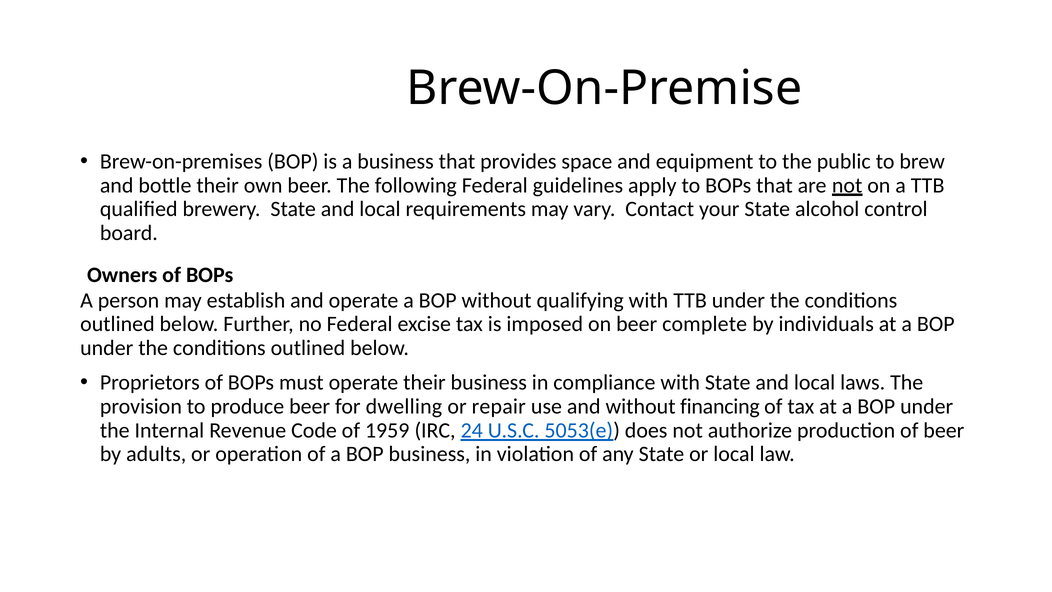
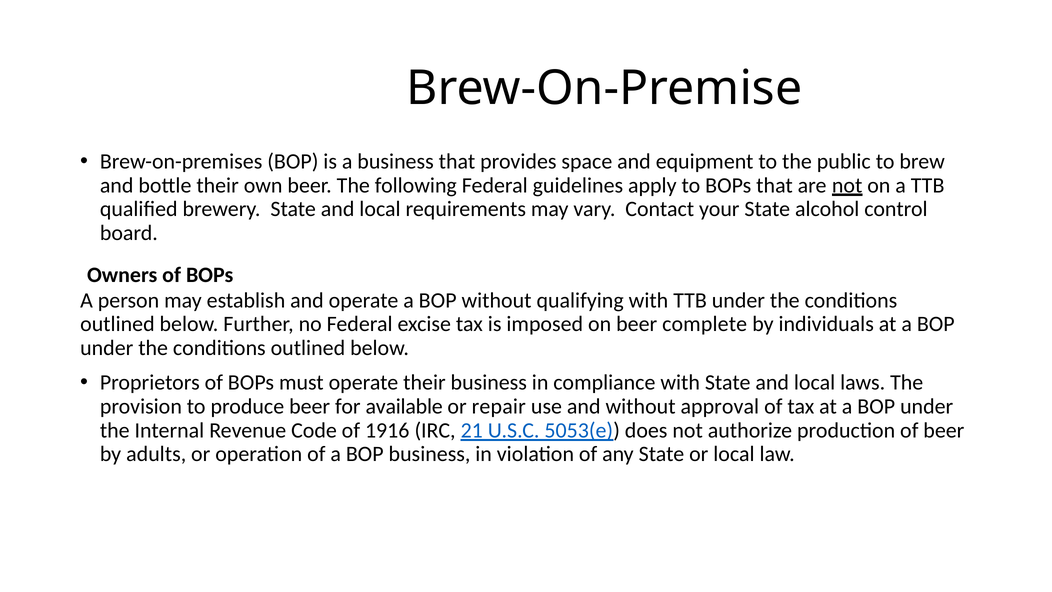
dwelling: dwelling -> available (404, 406)
financing: financing -> approval (720, 406)
1959: 1959 -> 1916 (387, 430)
24: 24 -> 21 (472, 430)
